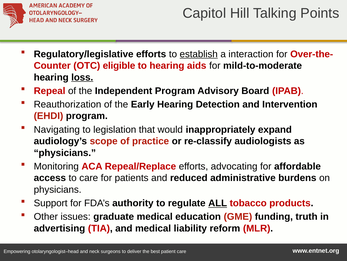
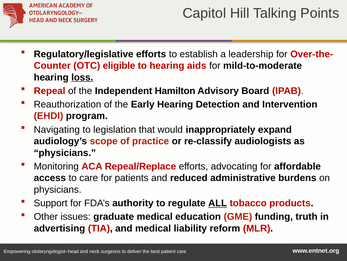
establish underline: present -> none (199, 54)
interaction: interaction -> leadership (251, 54)
Independent Program: Program -> Hamilton (175, 91)
